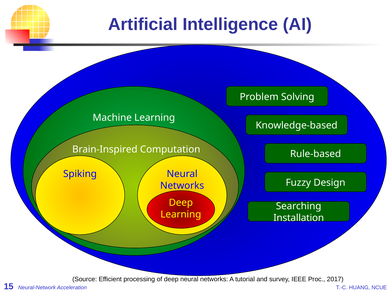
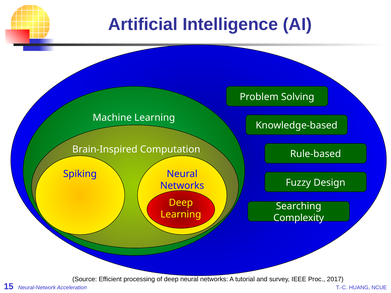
Installation: Installation -> Complexity (299, 218)
